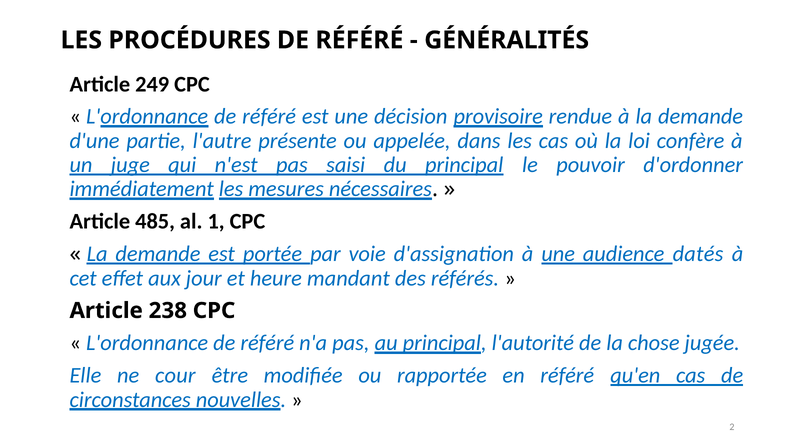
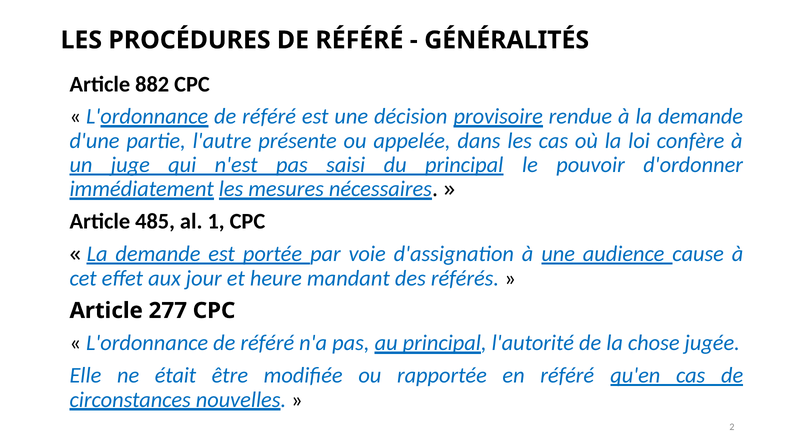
249: 249 -> 882 (152, 84)
datés: datés -> cause (698, 254)
238: 238 -> 277 (168, 311)
cour: cour -> était (176, 376)
